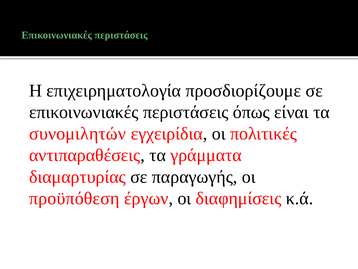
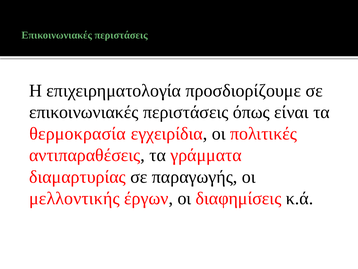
συνομιλητών: συνομιλητών -> θερμοκρασία (78, 134)
προϋπόθεση: προϋπόθεση -> μελλοντικής (74, 198)
